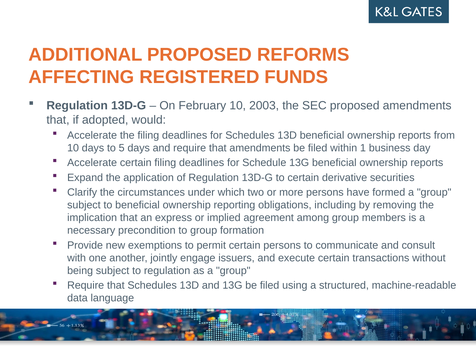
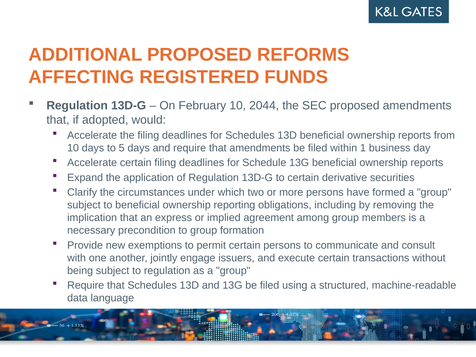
2003: 2003 -> 2044 (264, 106)
